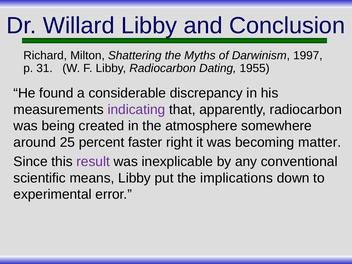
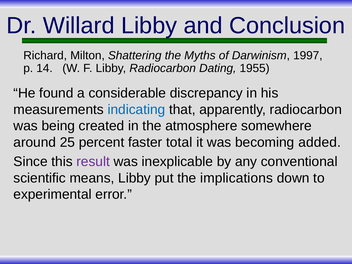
31: 31 -> 14 (44, 68)
indicating colour: purple -> blue (136, 110)
right: right -> total (179, 142)
matter: matter -> added (320, 142)
